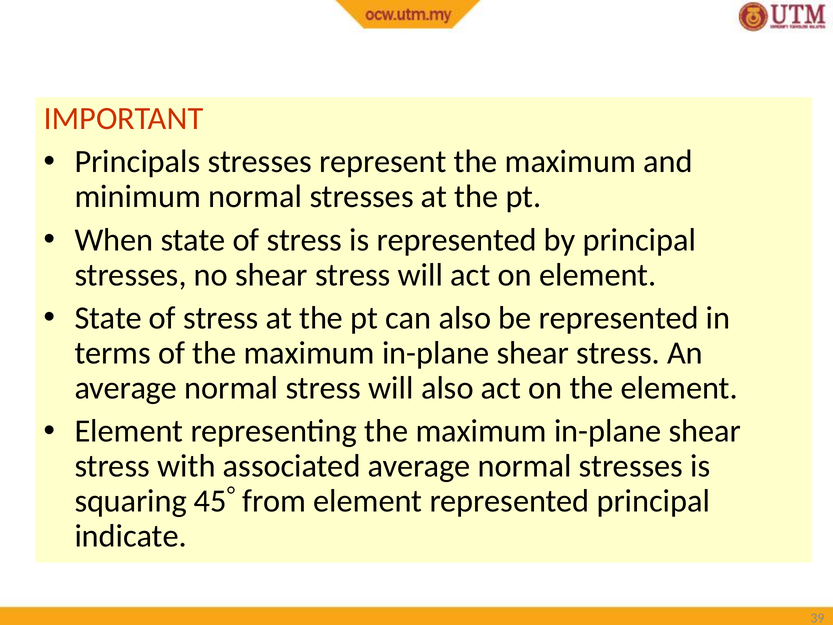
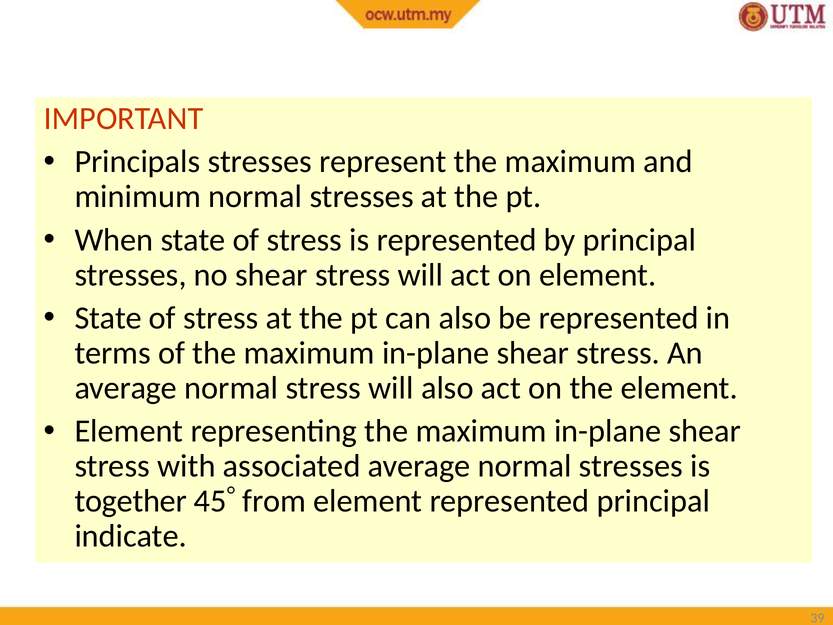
squaring: squaring -> together (131, 501)
